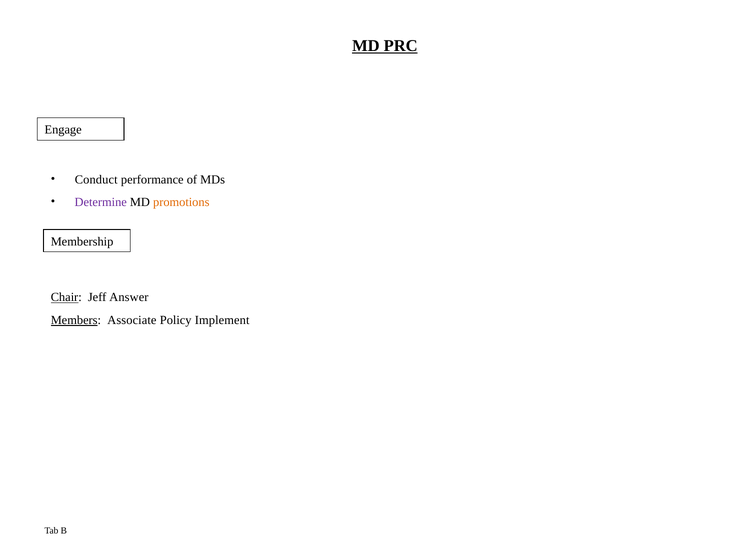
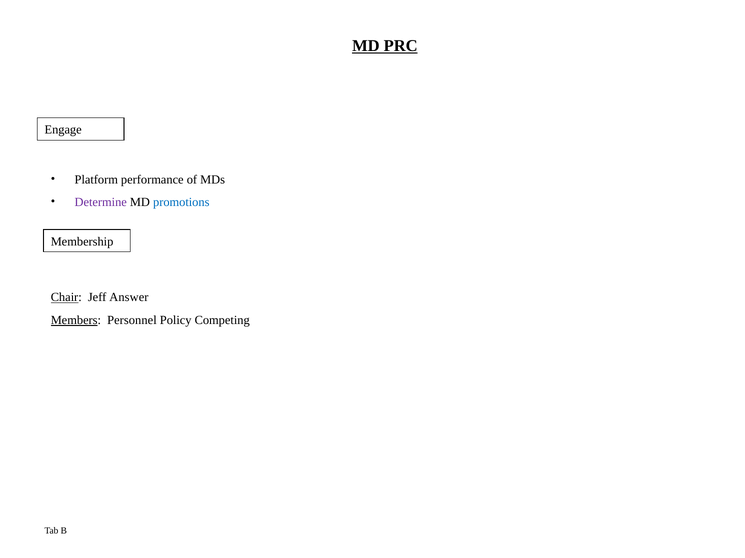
Conduct: Conduct -> Platform (96, 180)
promotions colour: orange -> blue (181, 202)
Associate: Associate -> Personnel (132, 320)
Implement: Implement -> Competing (222, 320)
